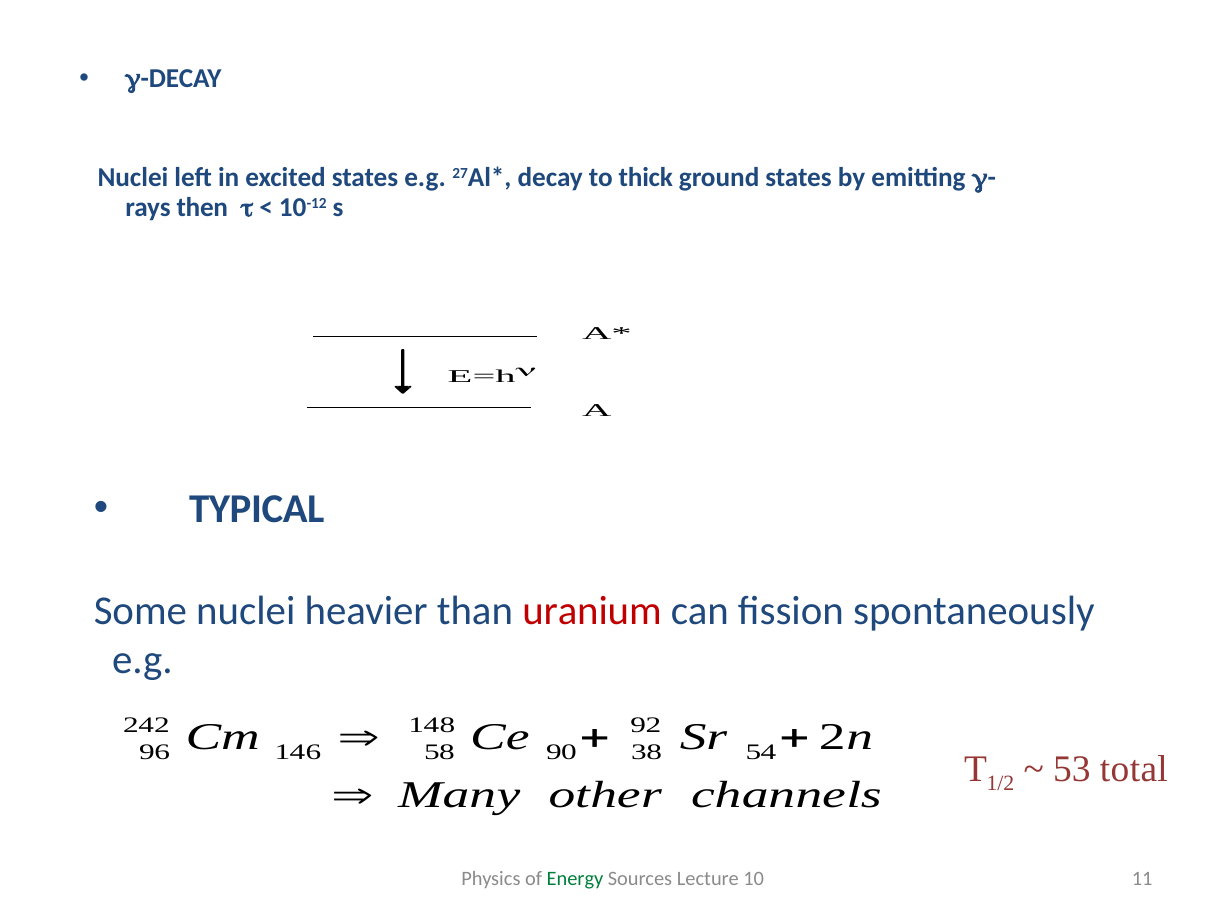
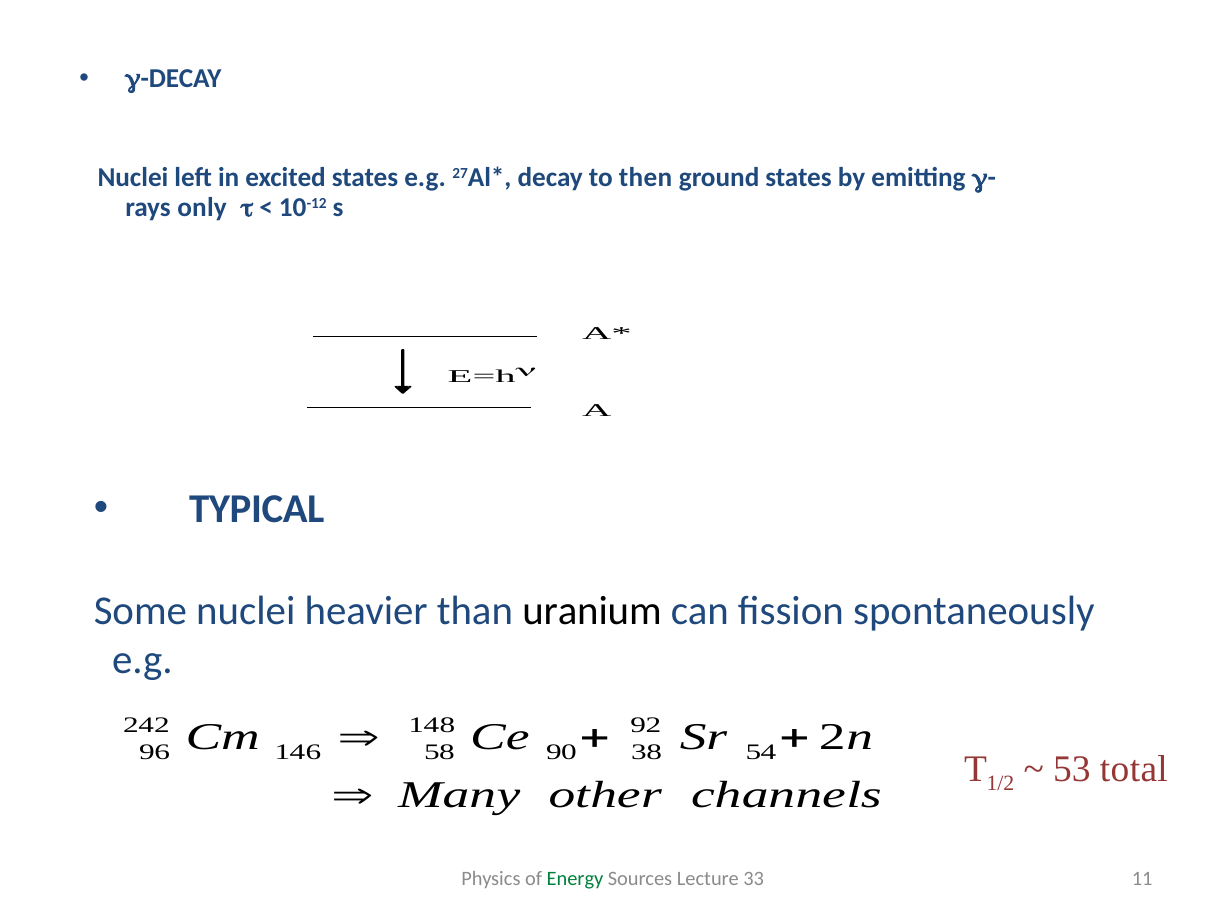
thick: thick -> then (646, 178)
then: then -> only (202, 207)
uranium colour: red -> black (592, 611)
10: 10 -> 33 (754, 878)
